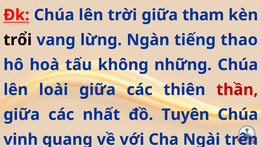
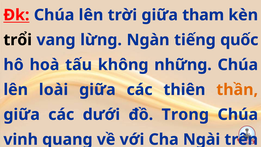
thao: thao -> quốc (239, 40)
thần colour: red -> orange (237, 90)
nhất: nhất -> dưới (101, 114)
Tuyên: Tuyên -> Trong (185, 114)
